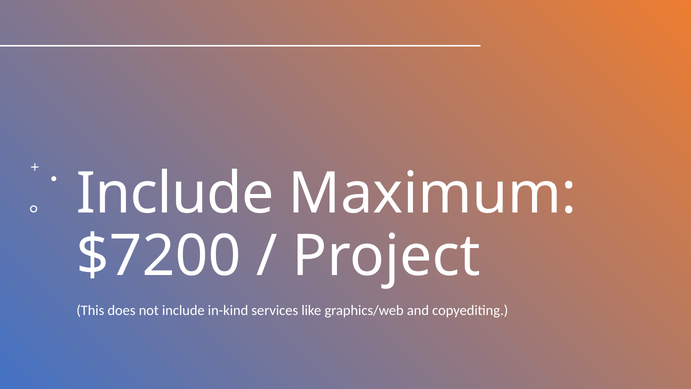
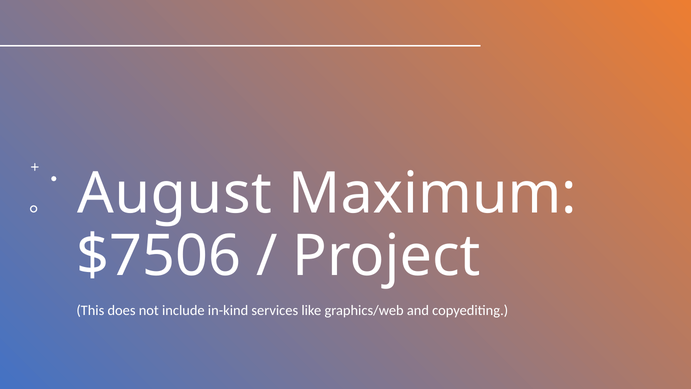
Include: Include -> August (175, 194)
$7200: $7200 -> $7506 (159, 256)
